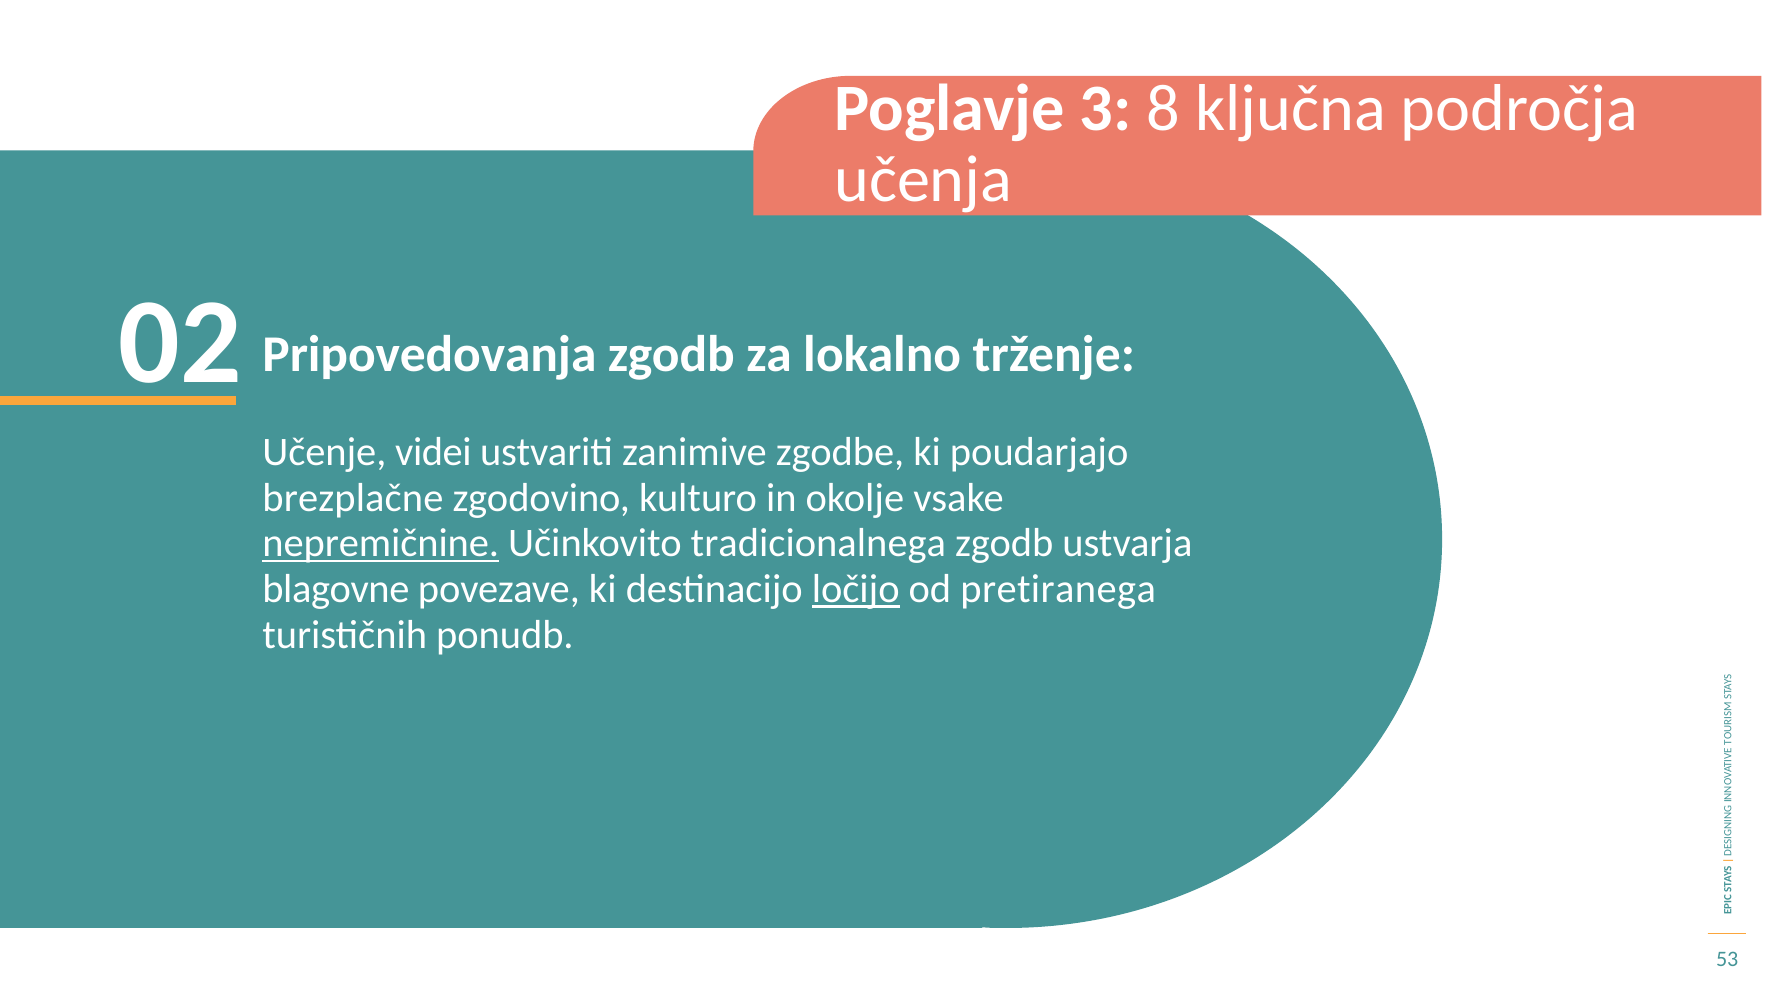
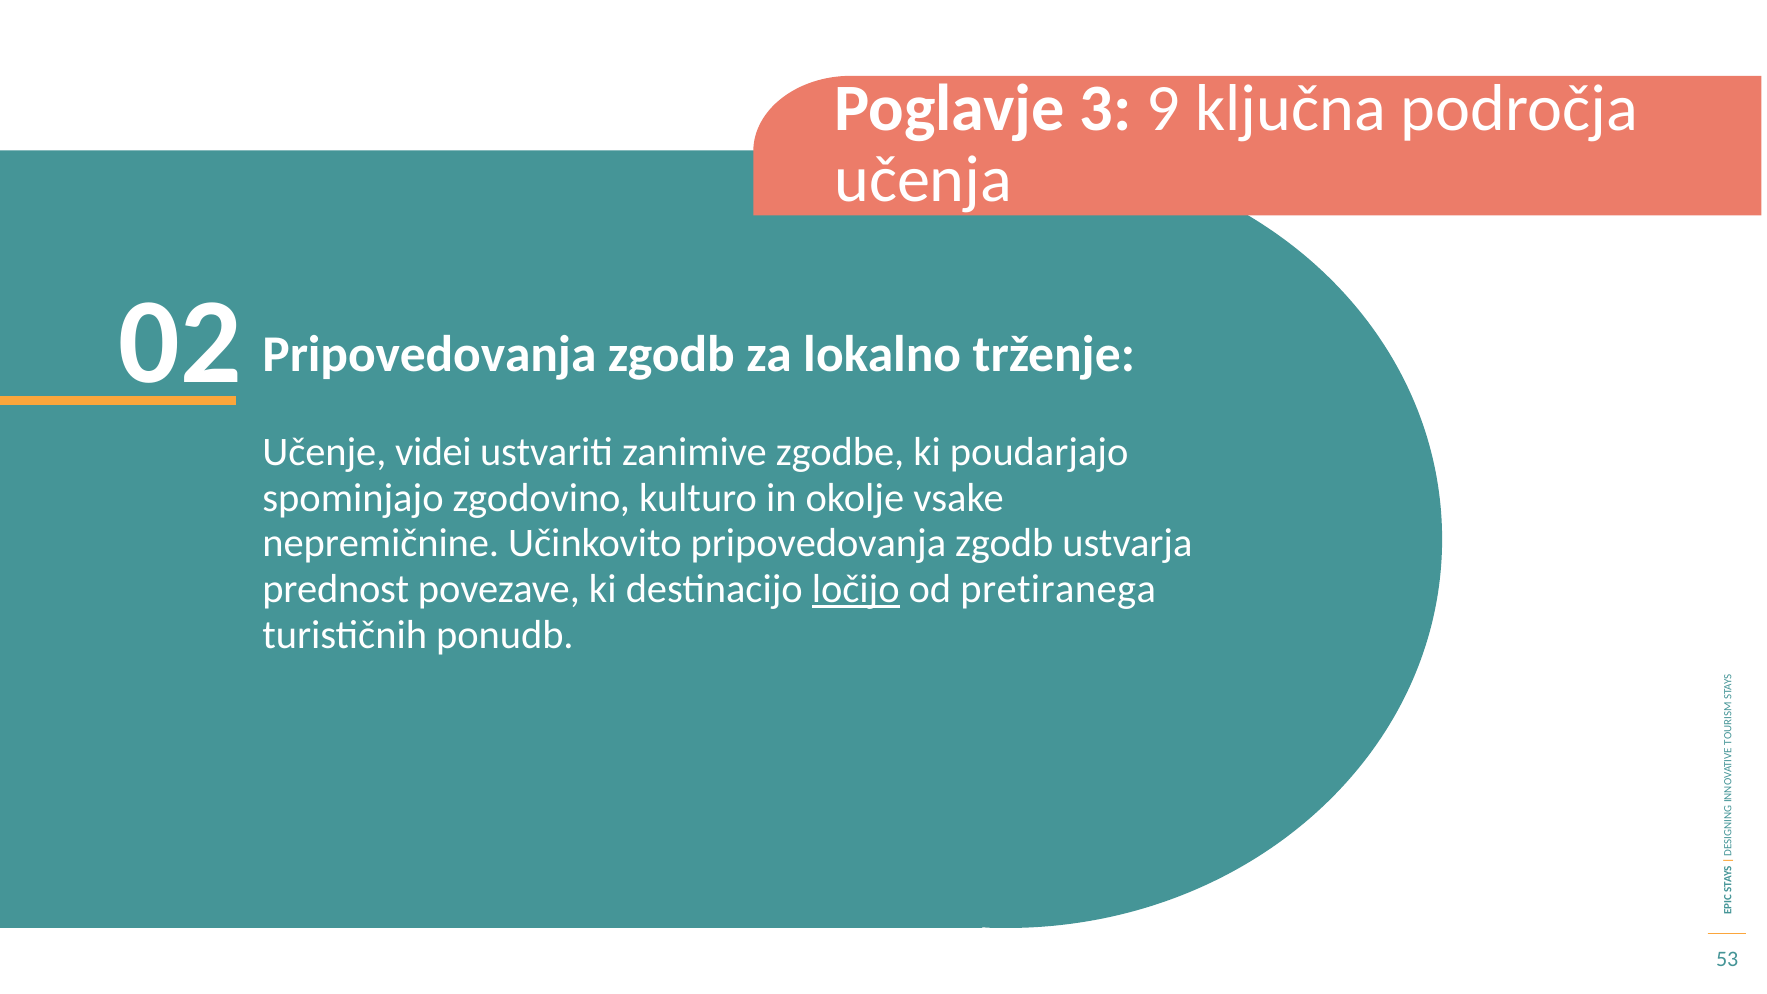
8: 8 -> 9 (1164, 108)
brezplačne: brezplačne -> spominjajo (353, 498)
nepremičnine underline: present -> none (381, 543)
Učinkovito tradicionalnega: tradicionalnega -> pripovedovanja (818, 543)
blagovne: blagovne -> prednost (336, 589)
